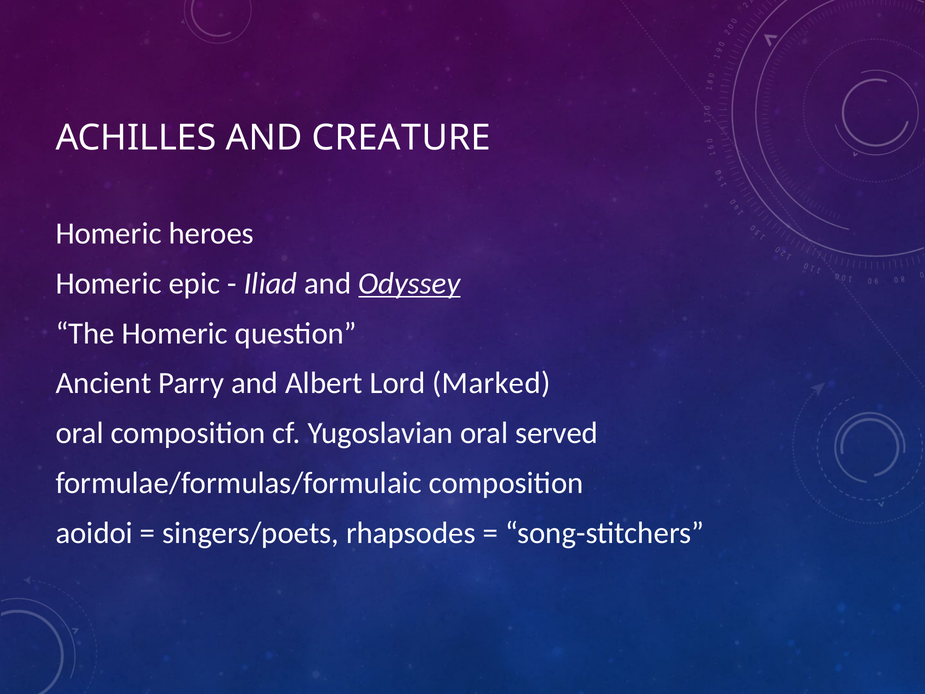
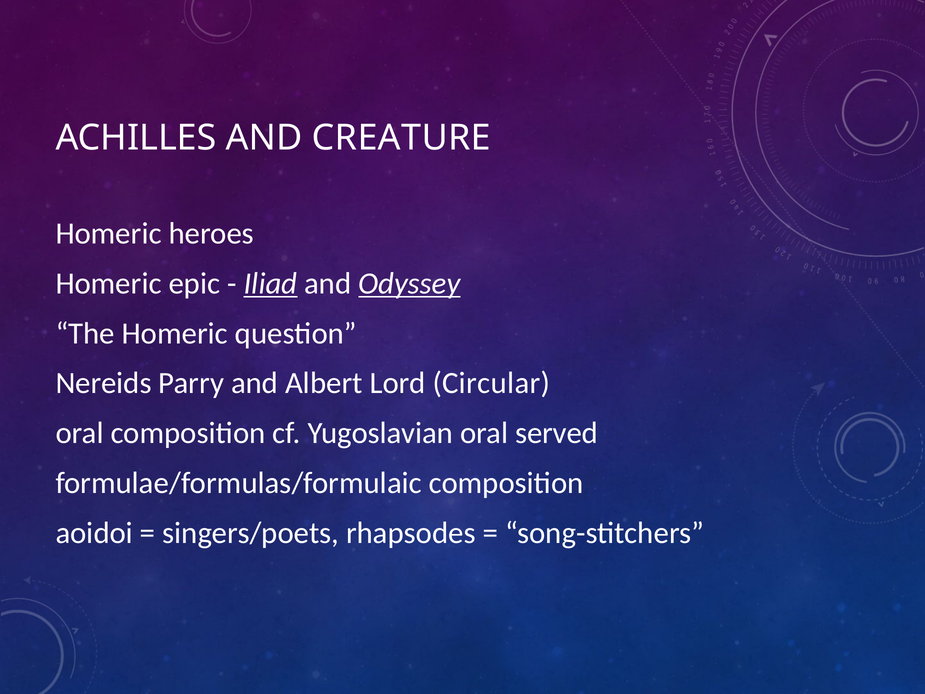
Iliad underline: none -> present (271, 283)
Ancient: Ancient -> Nereids (104, 383)
Marked: Marked -> Circular (491, 383)
